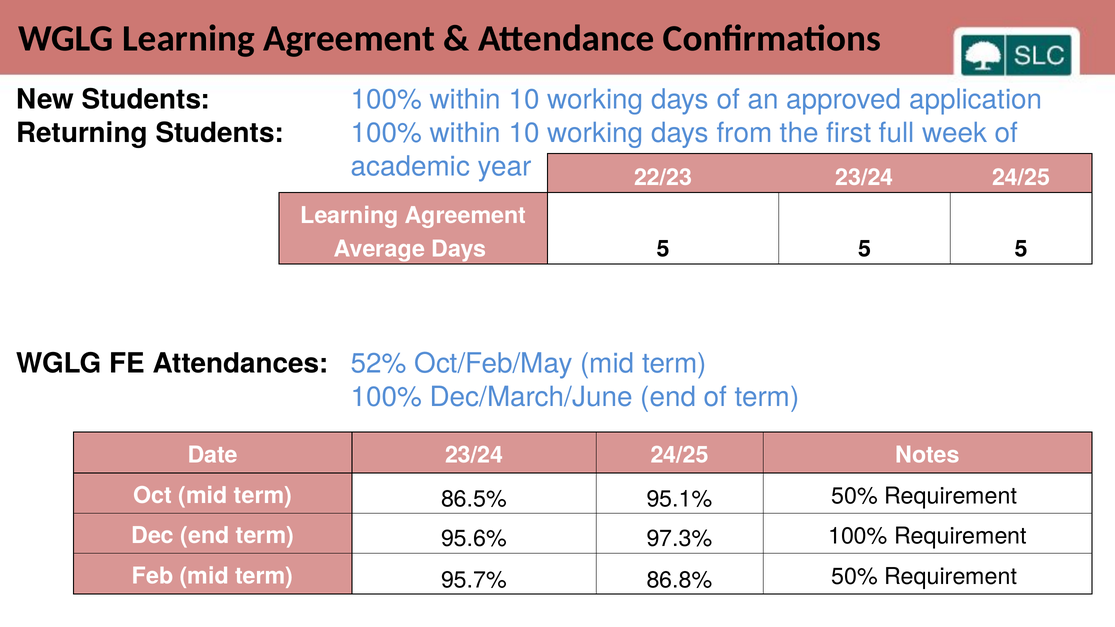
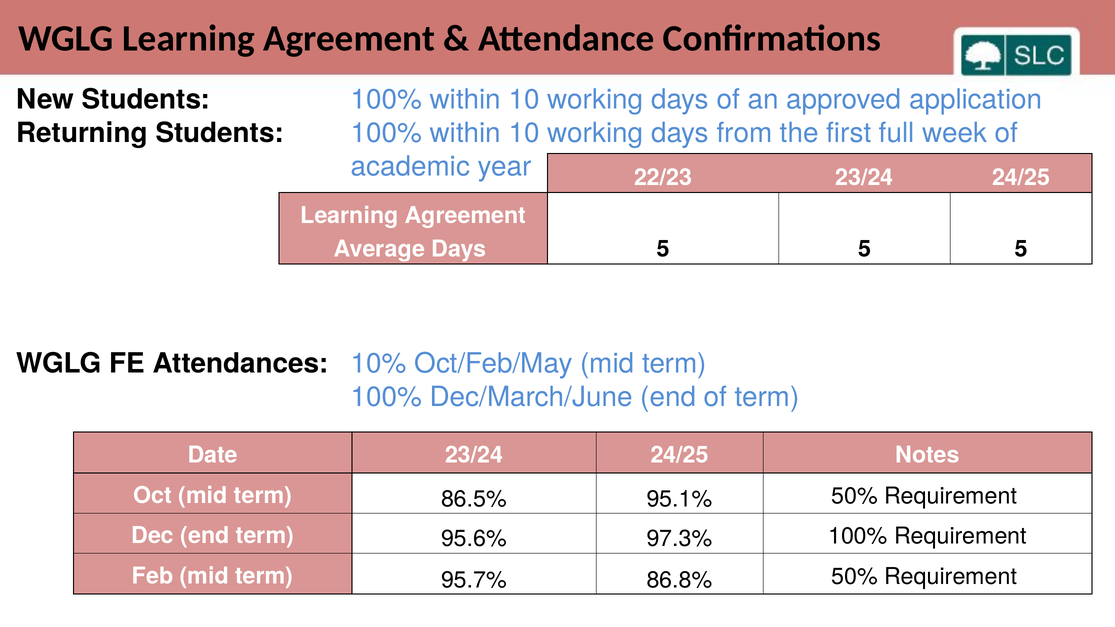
52%: 52% -> 10% (379, 363)
